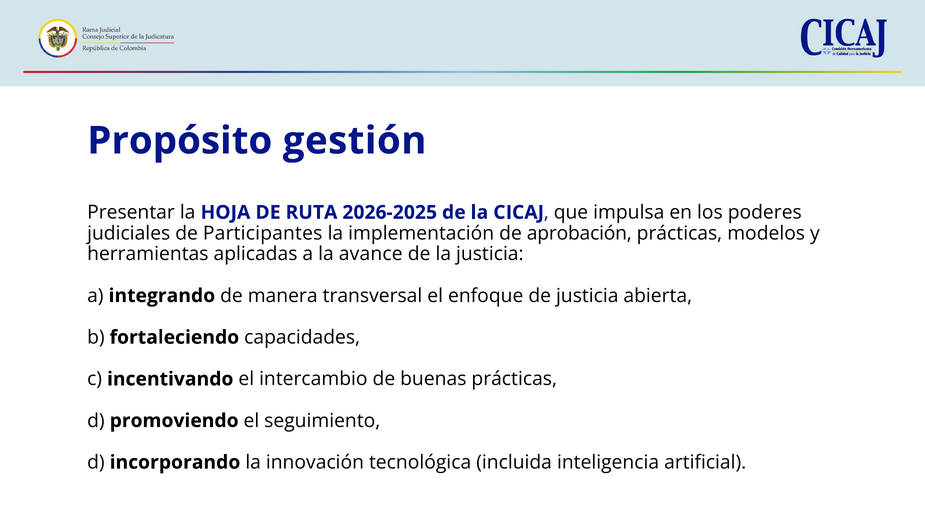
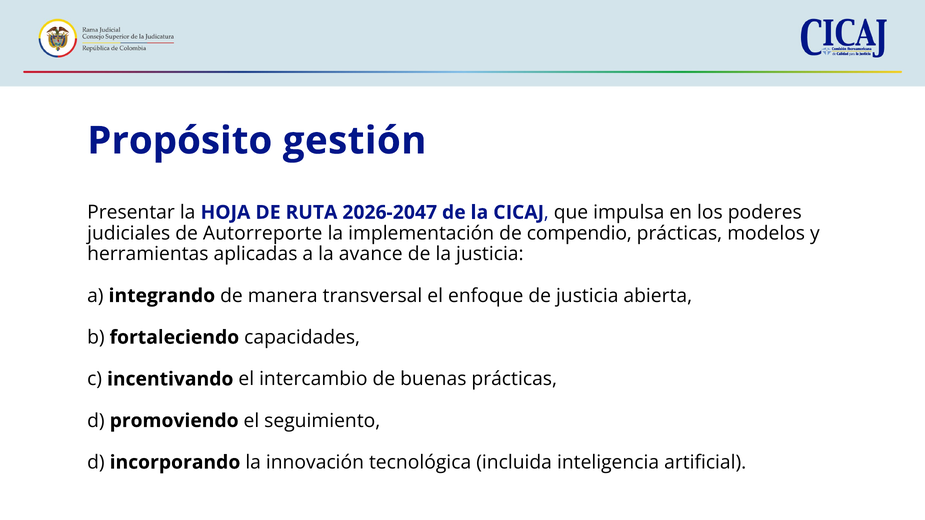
2026-2025: 2026-2025 -> 2026-2047 (390, 213)
Participantes: Participantes -> Autorreporte (263, 233)
aprobación: aprobación -> compendio (579, 233)
